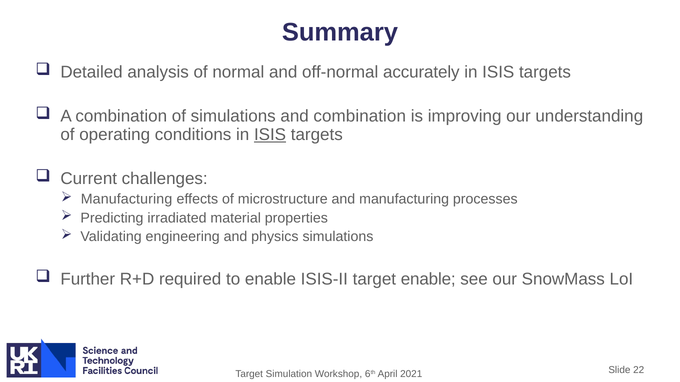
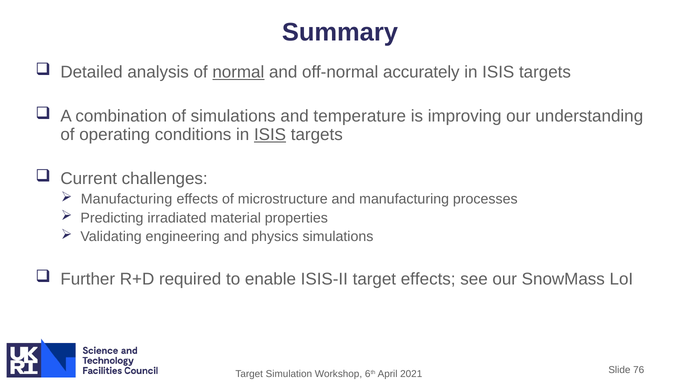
normal underline: none -> present (238, 72)
and combination: combination -> temperature (360, 116)
target enable: enable -> effects (428, 280)
22: 22 -> 76 (639, 371)
